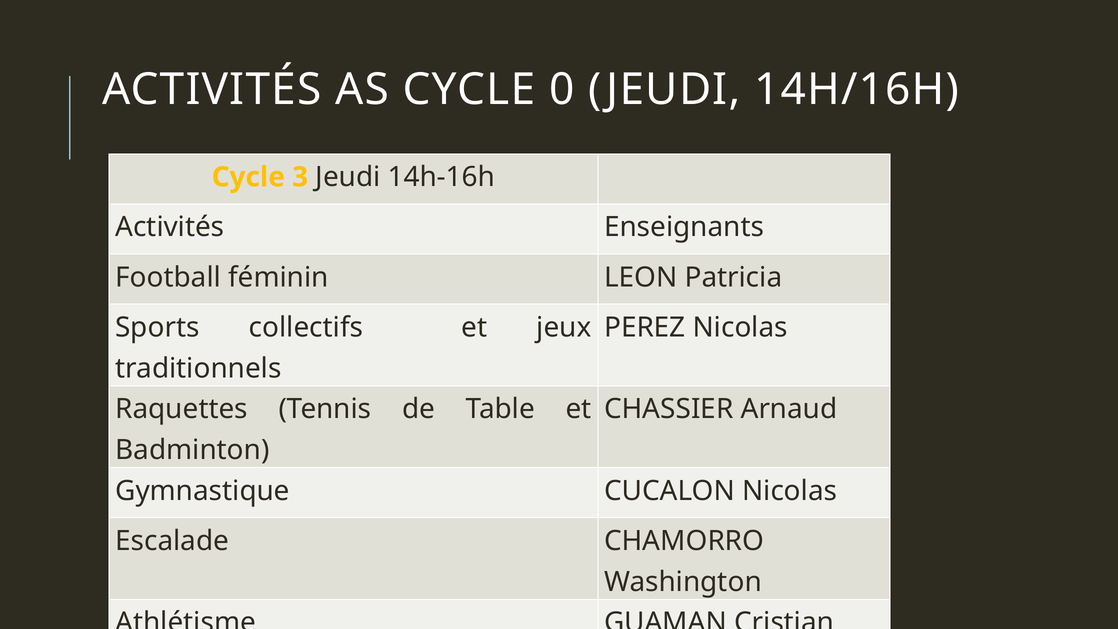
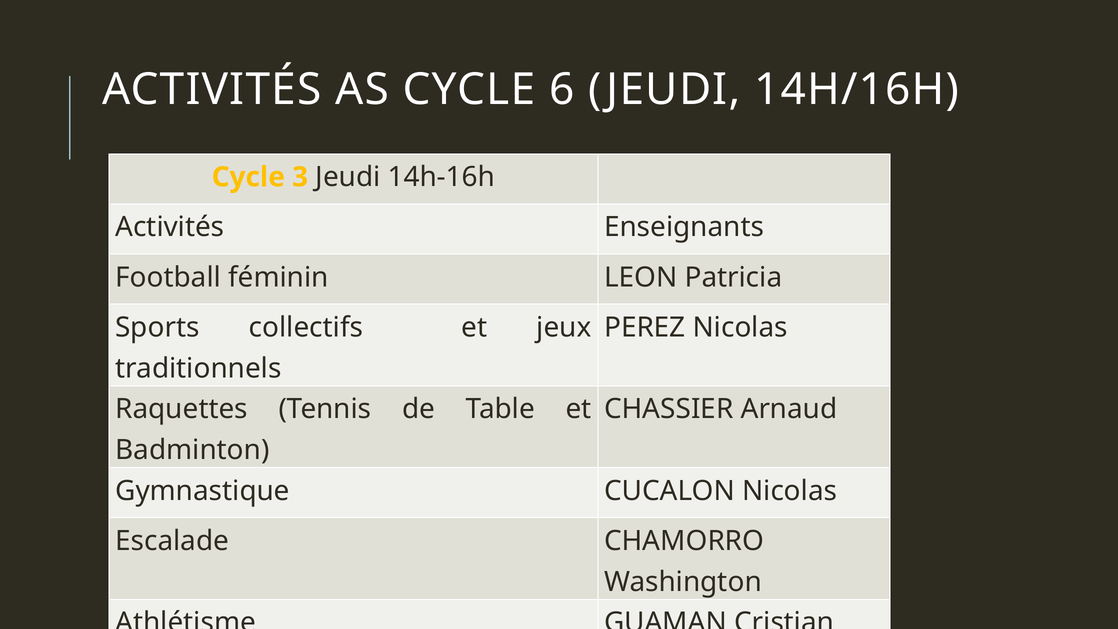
0: 0 -> 6 (562, 90)
